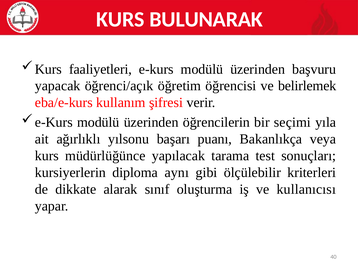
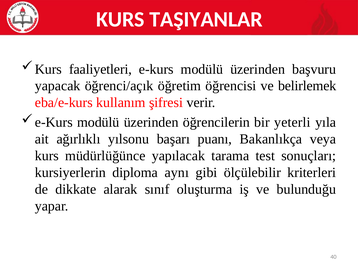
BULUNARAK: BULUNARAK -> TAŞIYANLAR (206, 19)
seçimi: seçimi -> yeterli (292, 122)
kullanıcısı: kullanıcısı -> bulunduğu (306, 189)
